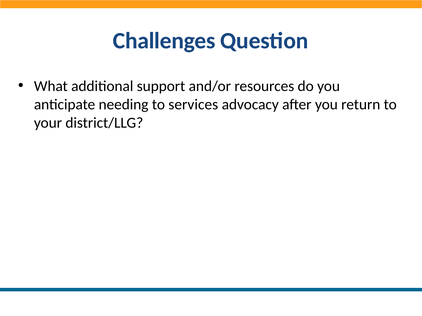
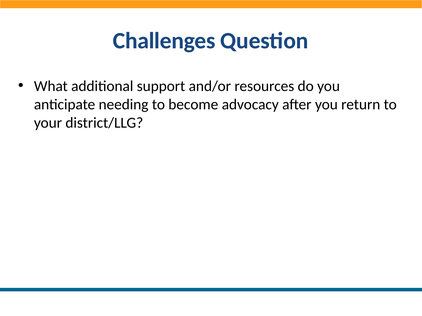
services: services -> become (193, 105)
